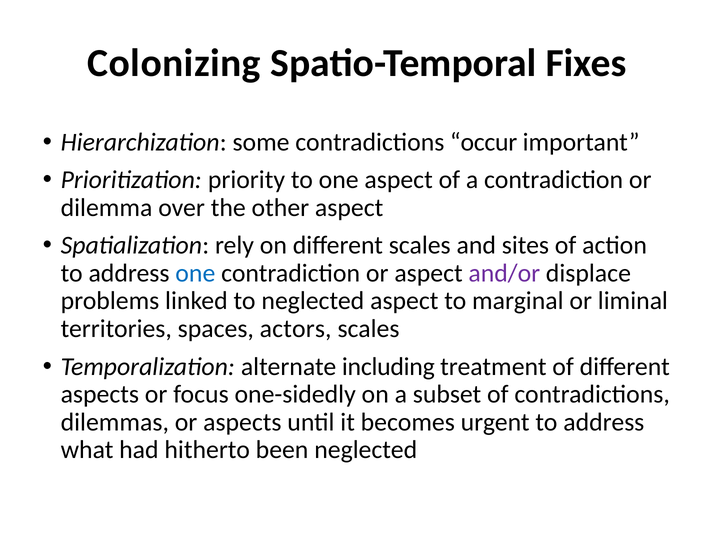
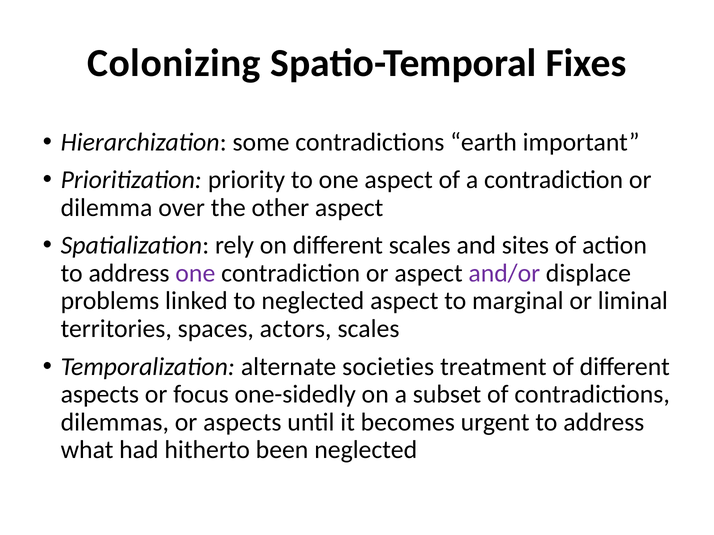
occur: occur -> earth (484, 142)
one colour: blue -> purple (195, 273)
including: including -> societies (388, 367)
